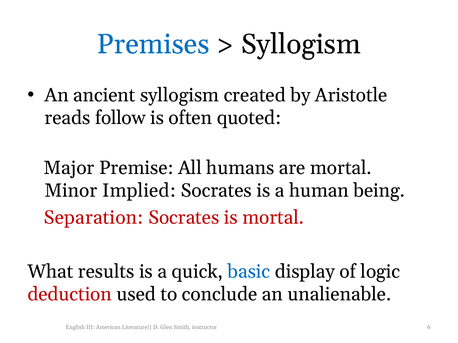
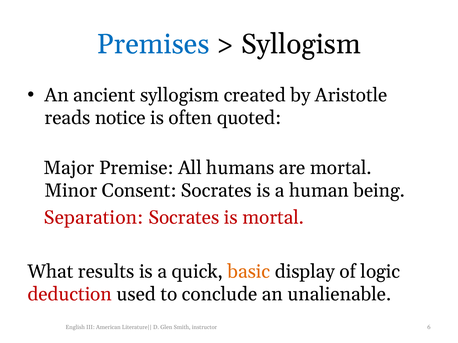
follow: follow -> notice (120, 118)
Implied: Implied -> Consent (139, 191)
basic colour: blue -> orange (249, 272)
